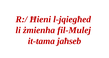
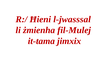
l-jqiegħed: l-jqiegħed -> l-jwasssal (72, 20)
jaħseb: jaħseb -> jimxix (69, 42)
